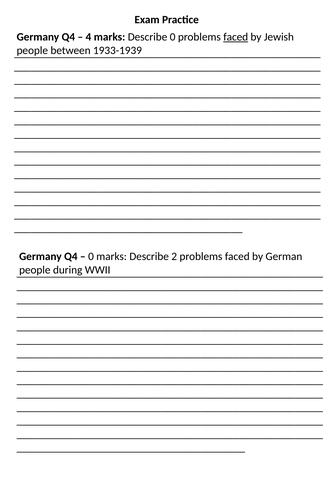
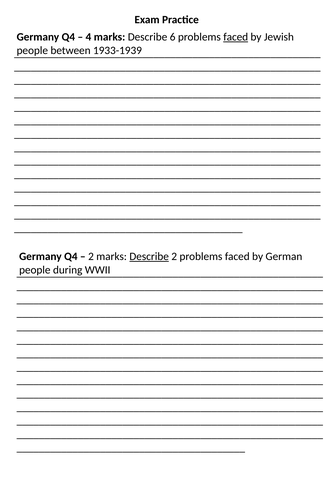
Describe 0: 0 -> 6 (173, 37)
0: 0 -> 2 (91, 256)
Describe underline: none -> present (149, 256)
